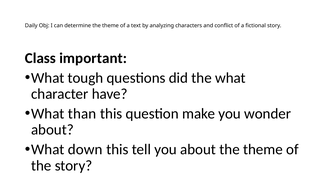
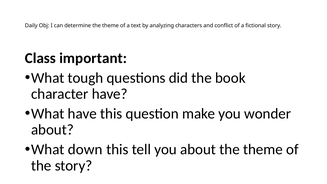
the what: what -> book (230, 78)
What than: than -> have (82, 114)
